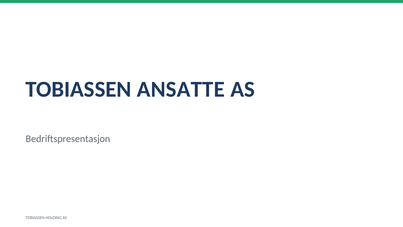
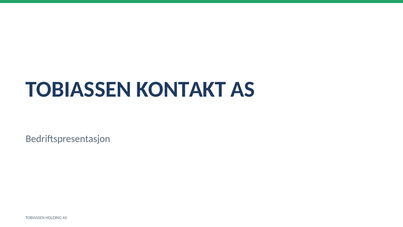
ANSATTE: ANSATTE -> KONTAKT (181, 89)
